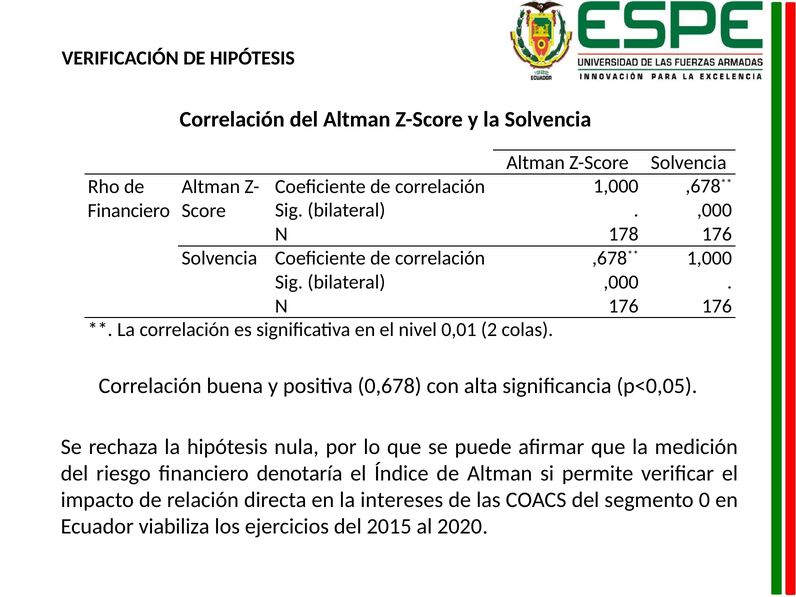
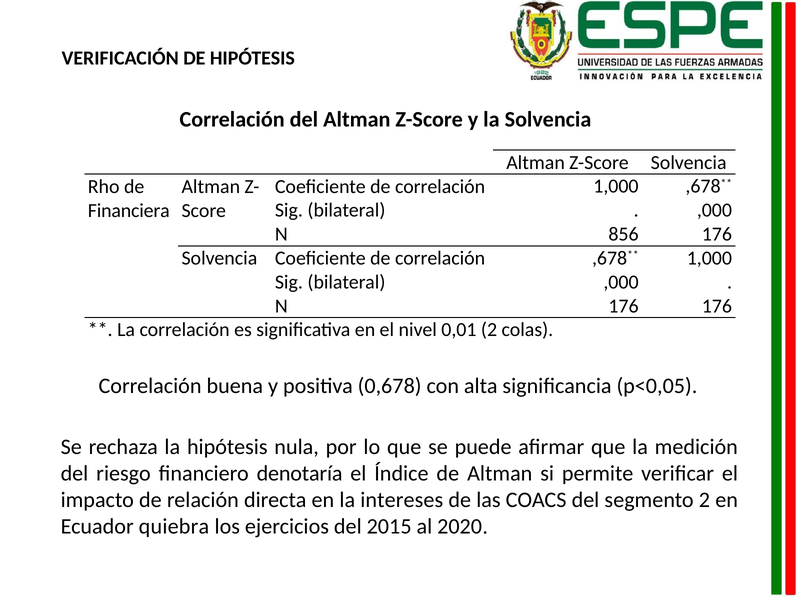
Financiero: Financiero -> Financiera (129, 211)
178: 178 -> 856 (623, 234)
segmento 0: 0 -> 2 (704, 500)
viabiliza: viabiliza -> quiebra (174, 527)
